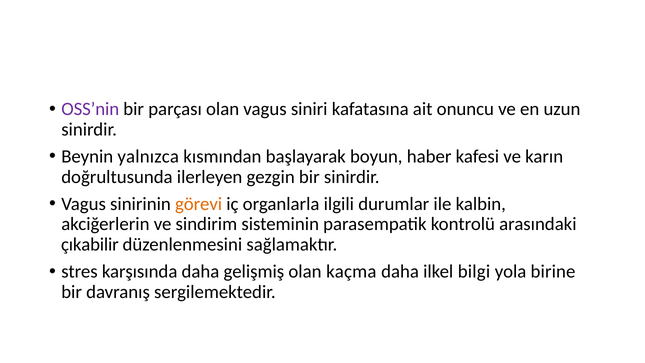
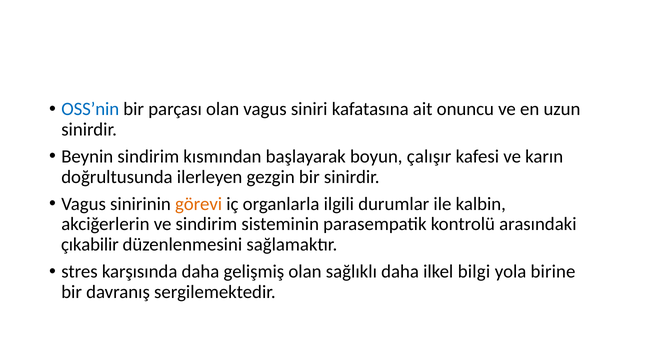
OSS’nin colour: purple -> blue (90, 109)
Beynin yalnızca: yalnızca -> sindirim (148, 156)
haber: haber -> çalışır (429, 156)
kaçma: kaçma -> sağlıklı (351, 271)
